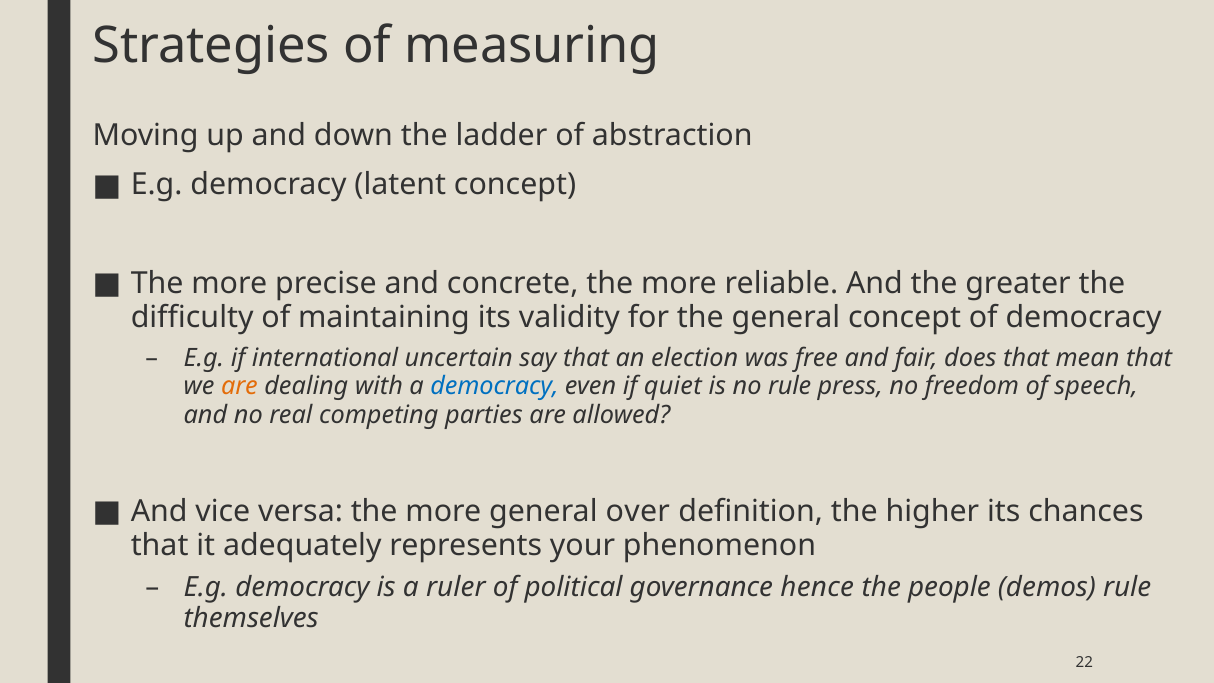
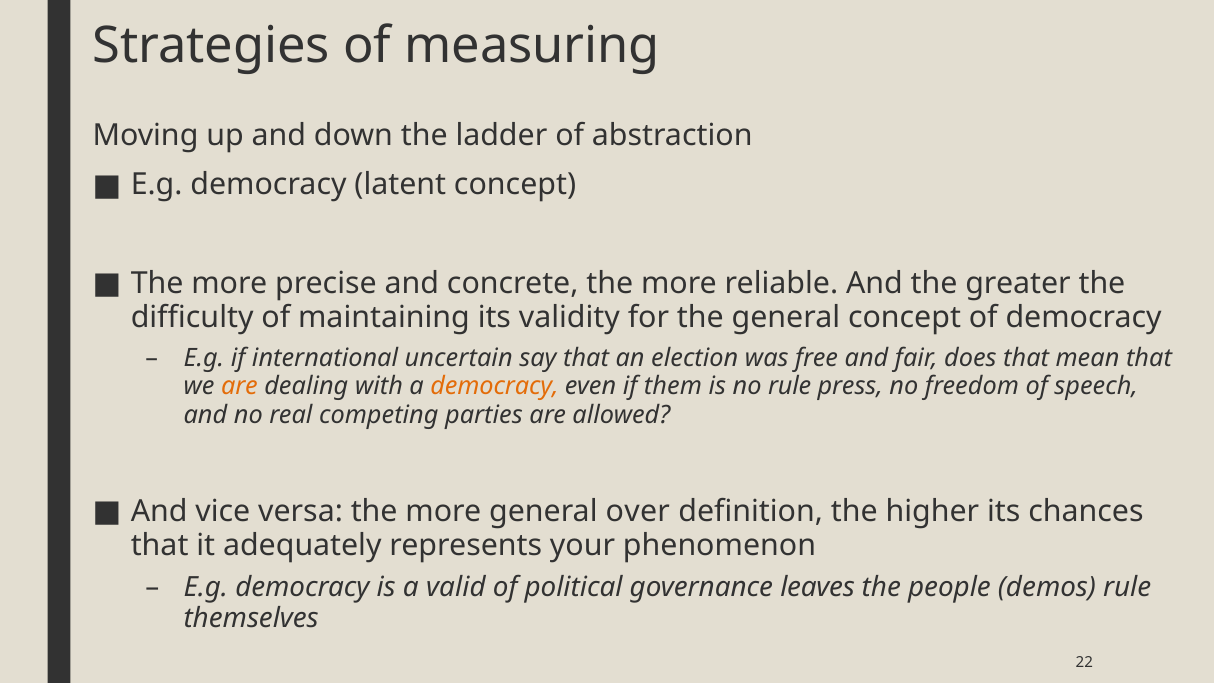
democracy colour: blue -> orange (494, 386)
quiet: quiet -> them (673, 386)
ruler: ruler -> valid (456, 587)
hence: hence -> leaves (818, 587)
